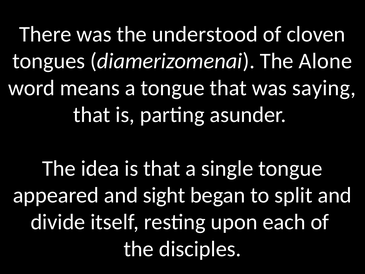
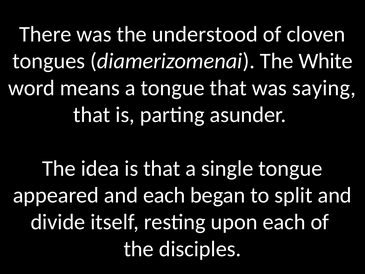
Alone: Alone -> White (326, 61)
and sight: sight -> each (164, 195)
